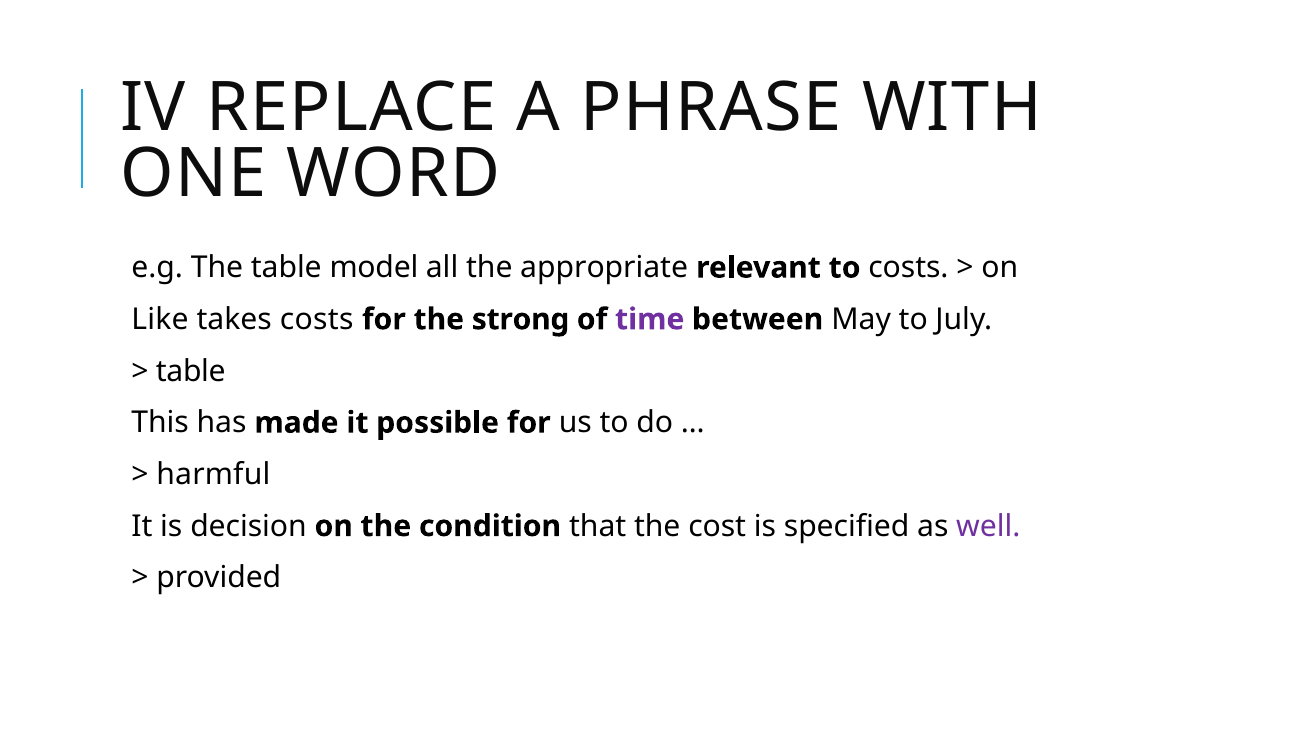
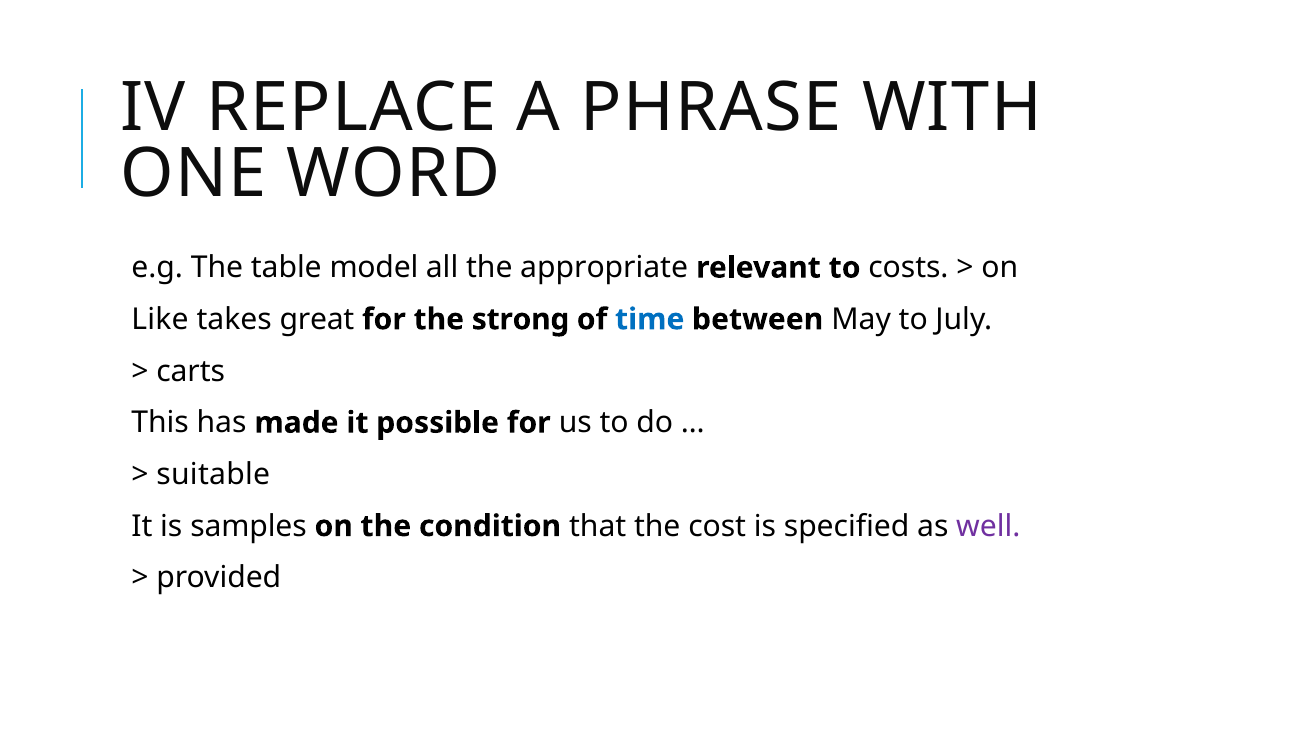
takes costs: costs -> great (317, 319)
time colour: purple -> blue (650, 319)
table: table -> carts (191, 371)
harmful: harmful -> suitable (213, 474)
decision: decision -> samples (248, 526)
